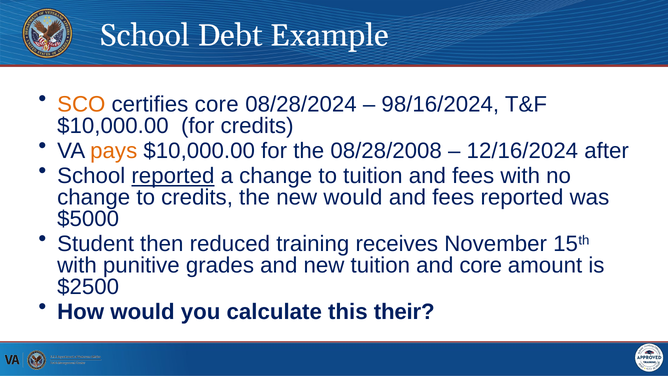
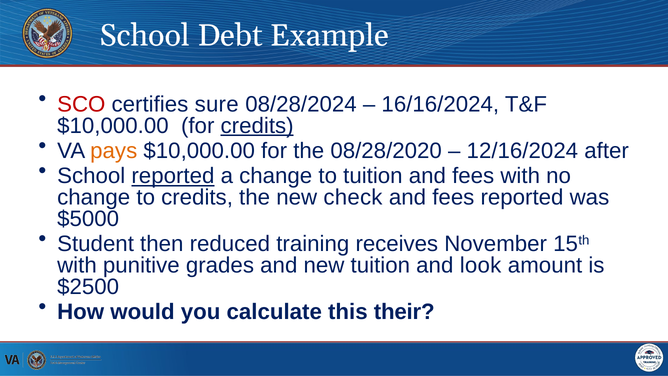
SCO colour: orange -> red (81, 104)
certifies core: core -> sure (217, 104)
98/16/2024: 98/16/2024 -> 16/16/2024 (440, 104)
credits underline: none -> present (257, 126)
08/28/2008: 08/28/2008 -> 08/28/2020 (386, 151)
new would: would -> check (353, 197)
and core: core -> look (481, 265)
